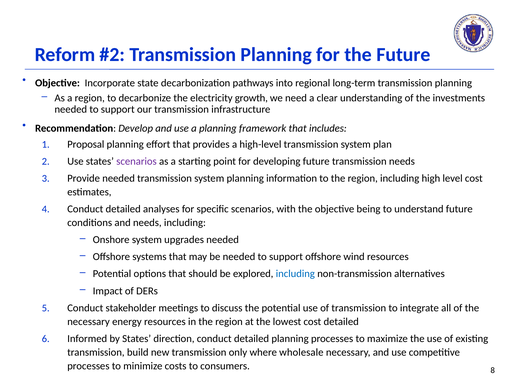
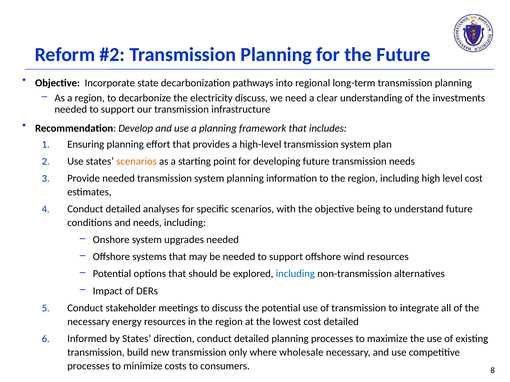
electricity growth: growth -> discuss (251, 98)
Proposal: Proposal -> Ensuring (86, 144)
scenarios colour: purple -> orange (137, 161)
